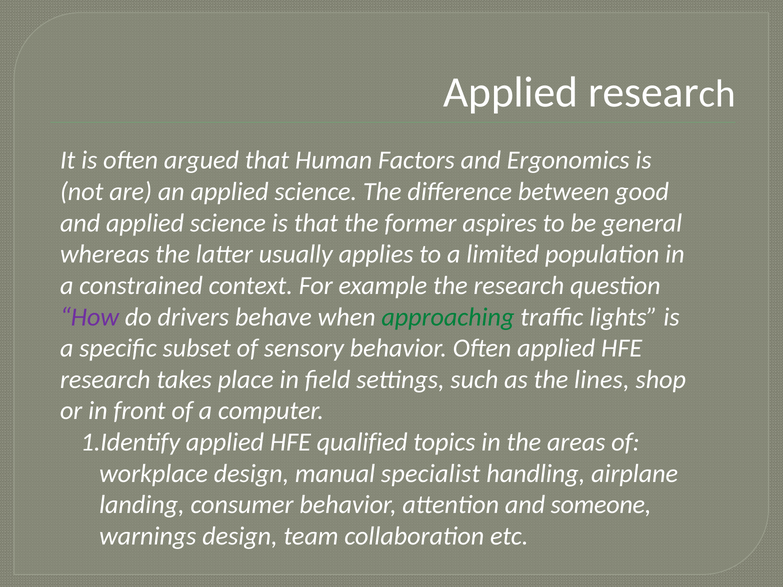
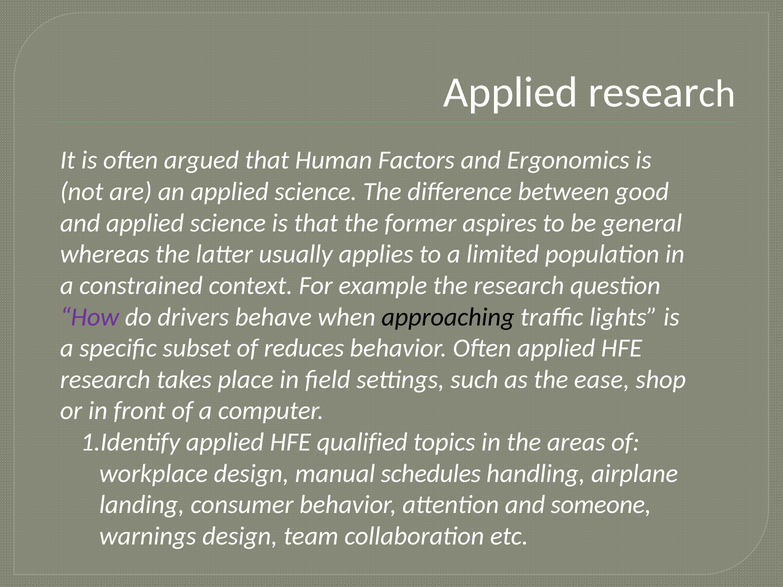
approaching colour: green -> black (448, 317)
sensory: sensory -> reduces (304, 348)
lines: lines -> ease (602, 380)
specialist: specialist -> schedules (431, 474)
